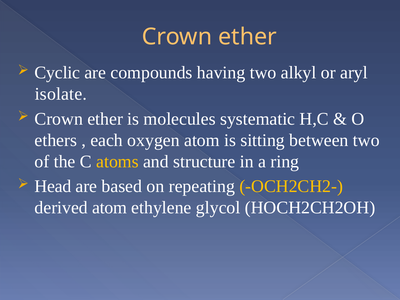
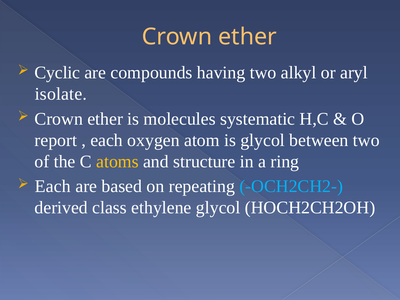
ethers: ethers -> report (56, 140)
is sitting: sitting -> glycol (263, 140)
Head: Head -> Each (53, 186)
OCH2CH2- colour: yellow -> light blue (291, 186)
derived atom: atom -> class (110, 208)
